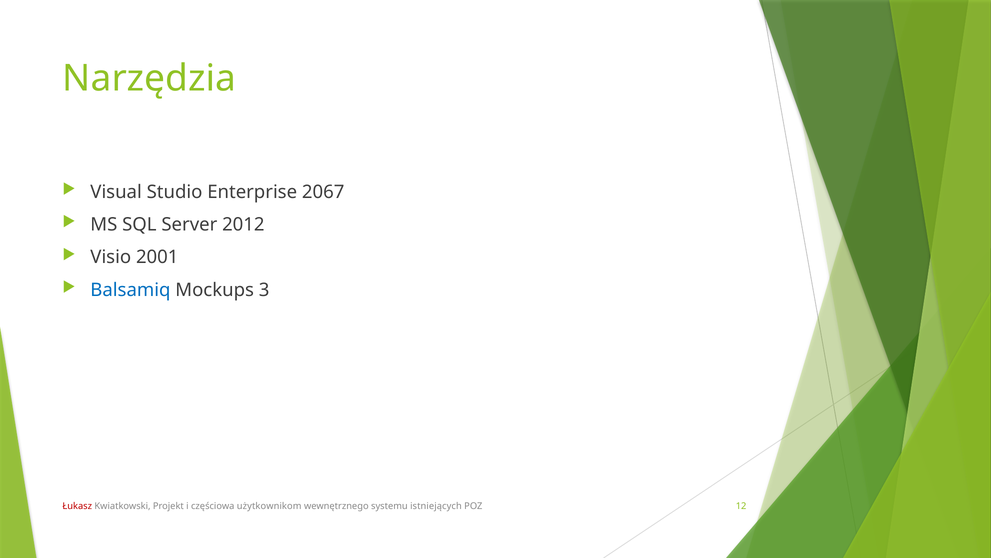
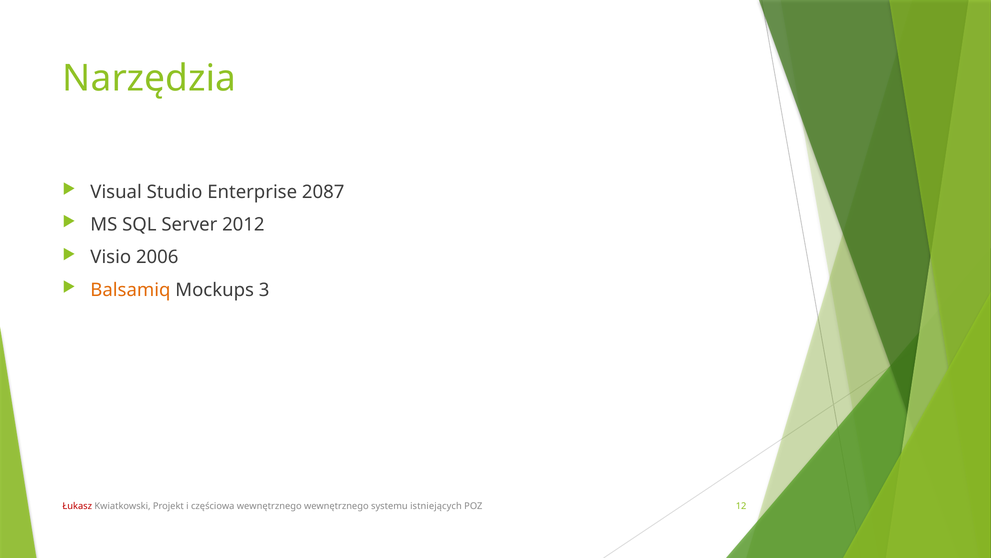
2067: 2067 -> 2087 (323, 192)
2001: 2001 -> 2006 (157, 257)
Balsamiq colour: blue -> orange (130, 290)
częściowa użytkownikom: użytkownikom -> wewnętrznego (269, 506)
